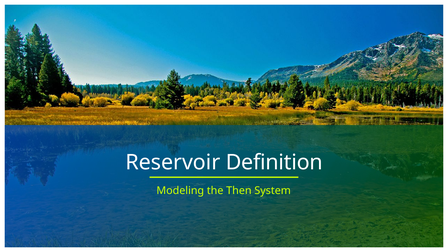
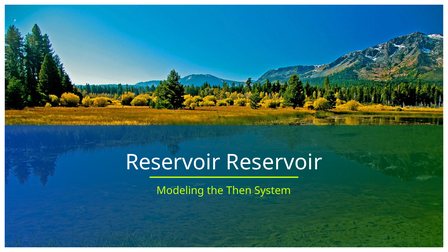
Reservoir Definition: Definition -> Reservoir (274, 162)
